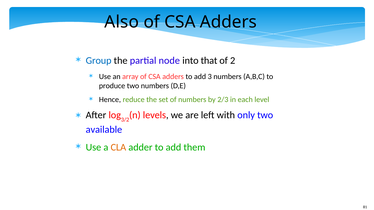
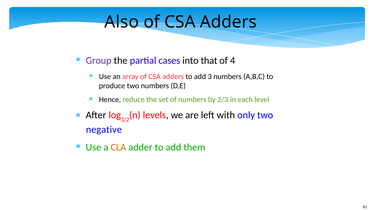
Group colour: blue -> purple (99, 61)
node: node -> cases (169, 61)
2: 2 -> 4 (233, 61)
available: available -> negative (104, 130)
